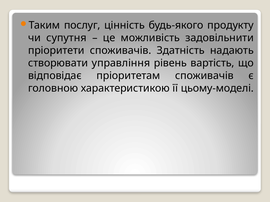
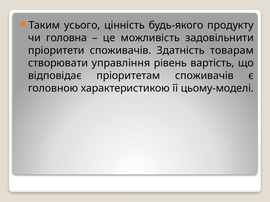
послуг: послуг -> усього (82, 25)
супутня: супутня -> головна (67, 38)
надають: надають -> товарам (232, 51)
